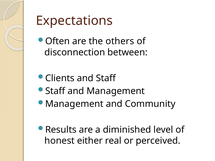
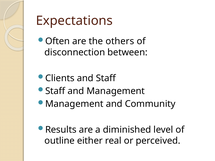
honest: honest -> outline (60, 141)
